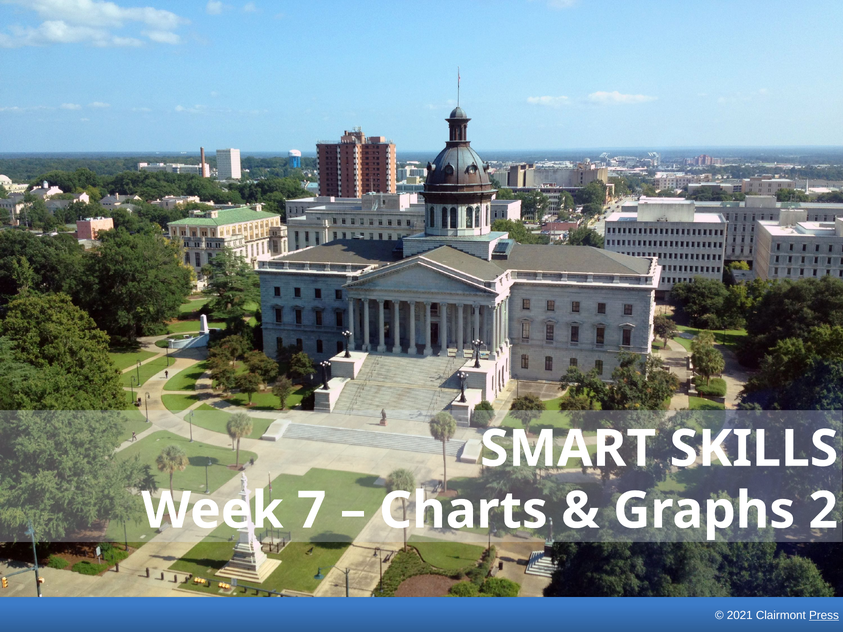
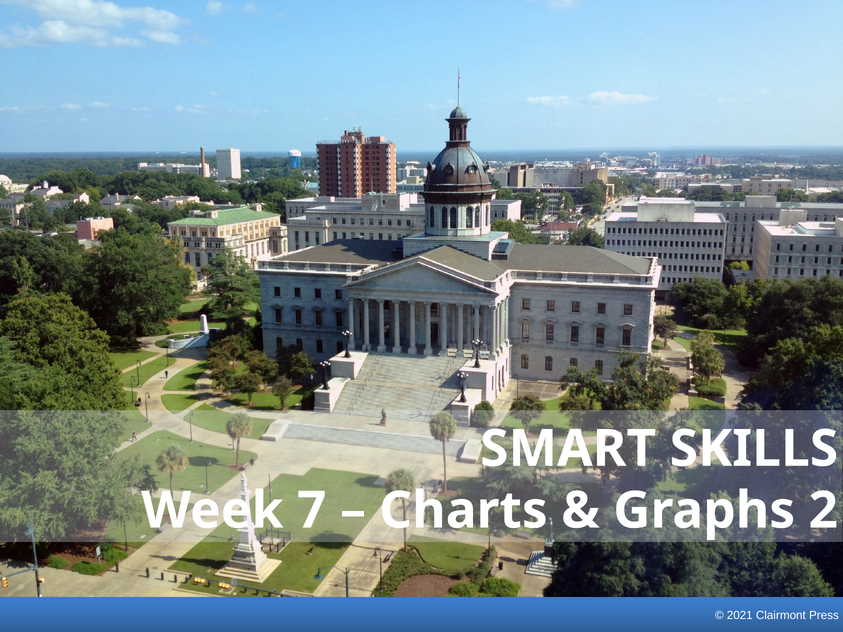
Press underline: present -> none (824, 615)
